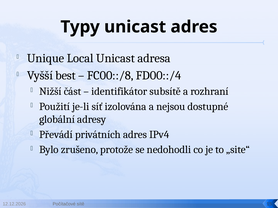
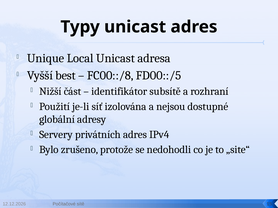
FD00::/4: FD00::/4 -> FD00::/5 (159, 76)
Převádí: Převádí -> Servery (56, 135)
